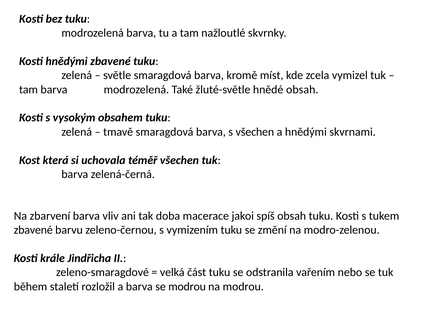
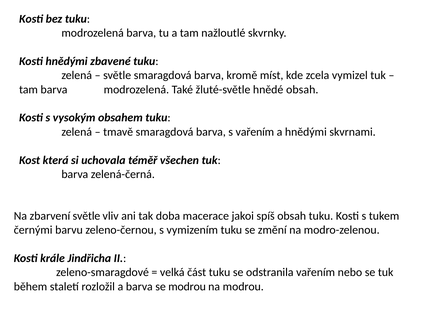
s všechen: všechen -> vařením (255, 132)
zbarvení barva: barva -> světle (86, 215)
zbavené: zbavené -> černými (33, 229)
